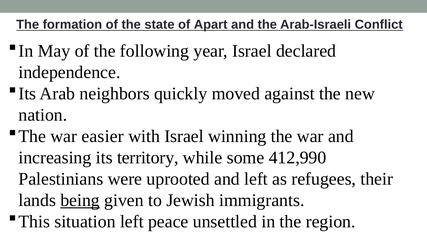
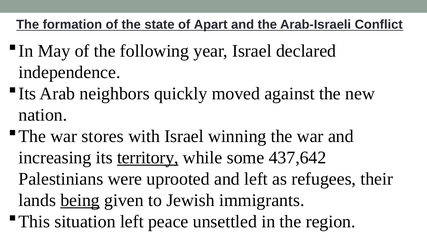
easier: easier -> stores (103, 136)
territory underline: none -> present (148, 158)
412,990: 412,990 -> 437,642 (298, 158)
